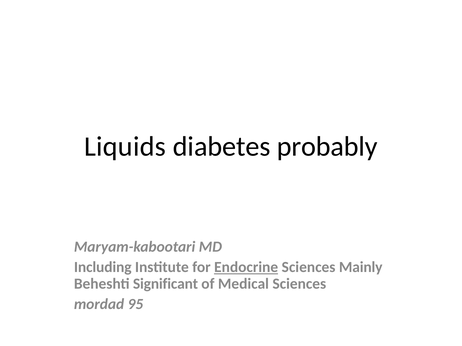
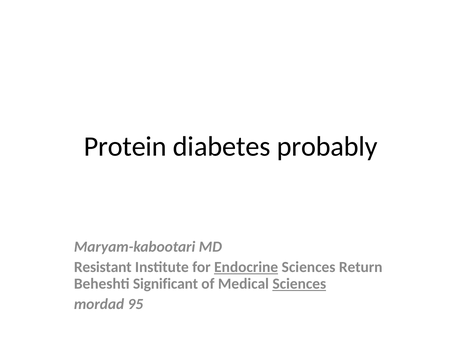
Liquids: Liquids -> Protein (125, 147)
Including: Including -> Resistant (103, 268)
Mainly: Mainly -> Return (361, 268)
Sciences underline: none -> present (299, 284)
